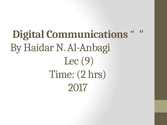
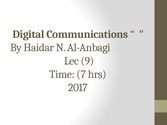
2: 2 -> 7 (81, 74)
